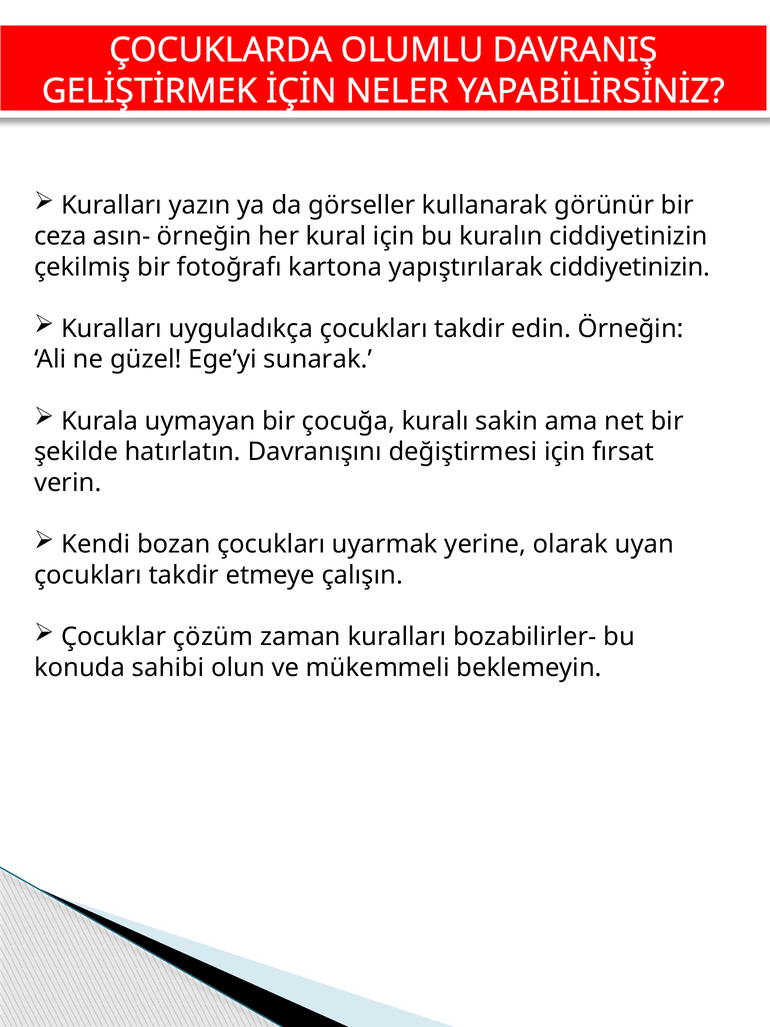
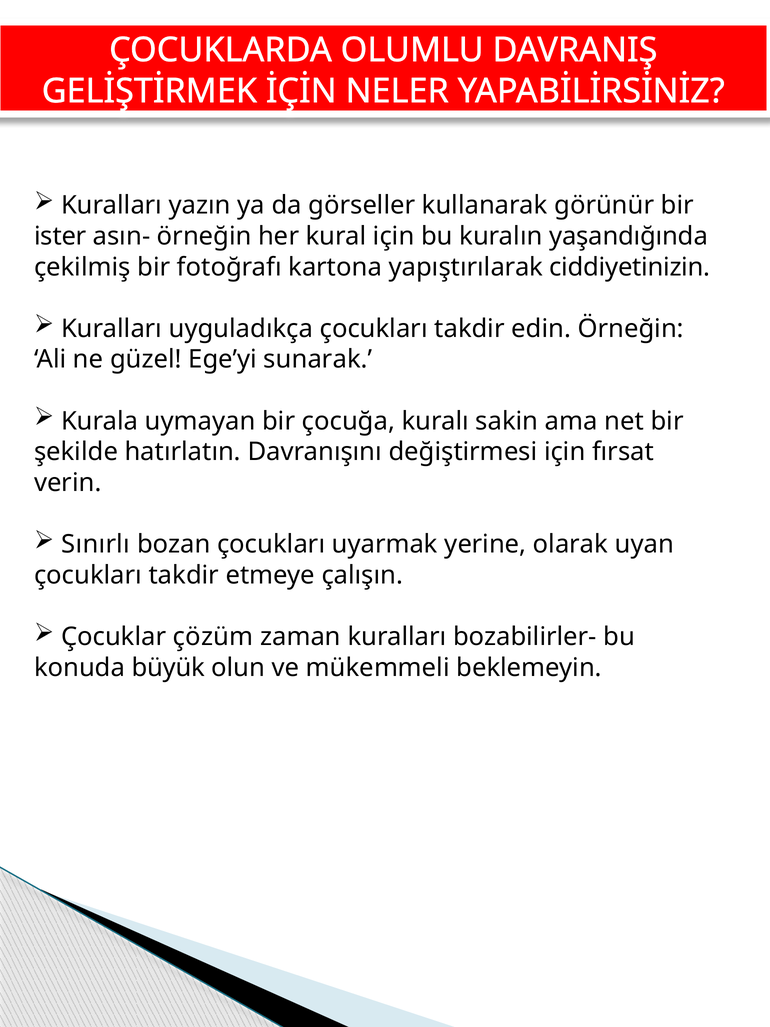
ceza: ceza -> ister (60, 236)
kuralın ciddiyetinizin: ciddiyetinizin -> yaşandığında (629, 236)
Kendi: Kendi -> Sınırlı (96, 544)
sahibi: sahibi -> büyük (168, 667)
